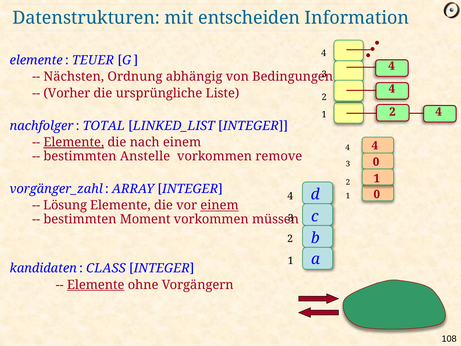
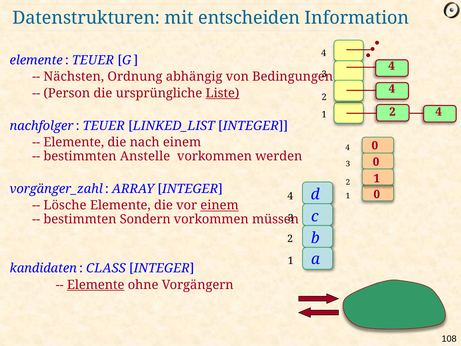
Vorher: Vorher -> Person (67, 93)
Liste underline: none -> present (222, 93)
TOTAL: TOTAL -> TEUER (104, 126)
Elemente underline: present -> none (74, 142)
4: 4 -> 0 (375, 145)
remove: remove -> werden (279, 156)
Lösung: Lösung -> Lösche (65, 205)
Moment: Moment -> Sondern (145, 219)
